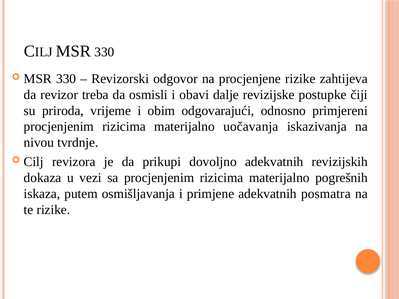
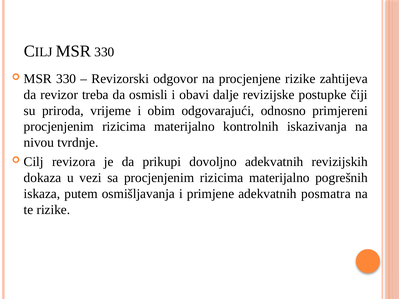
uočavanja: uočavanja -> kontrolnih (251, 127)
